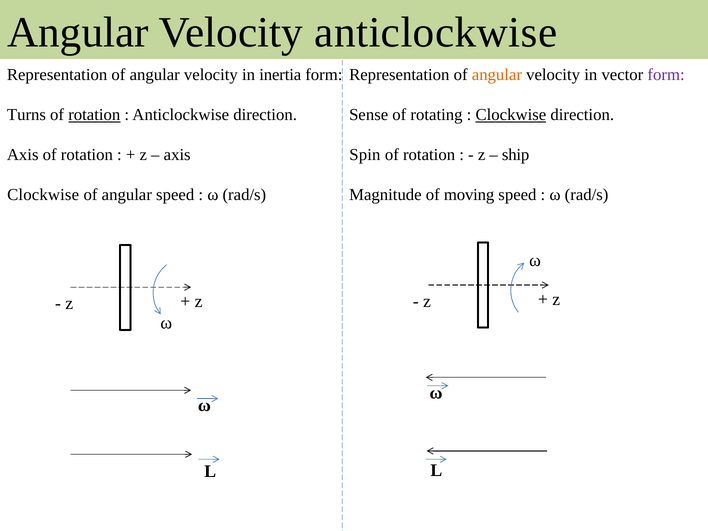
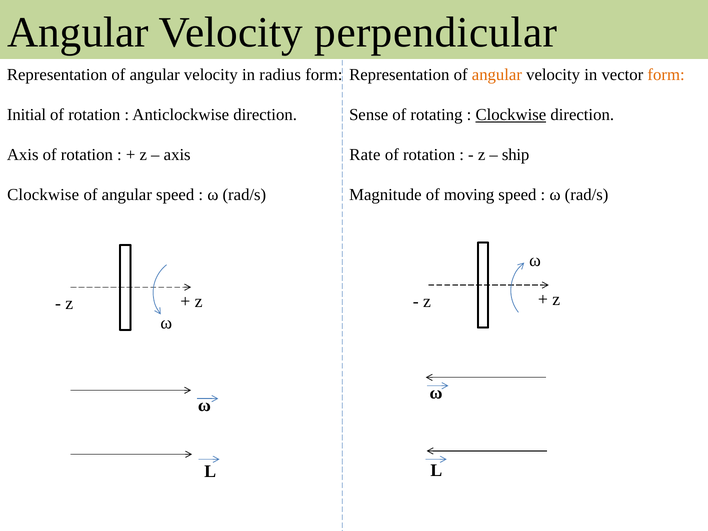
Velocity anticlockwise: anticlockwise -> perpendicular (436, 33)
inertia: inertia -> radius (280, 75)
form colour: purple -> orange (666, 75)
Turns: Turns -> Initial (27, 115)
rotation underline: present -> none (94, 115)
Spin: Spin -> Rate (365, 155)
